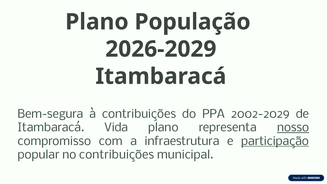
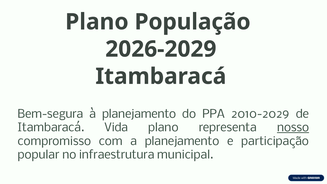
à contribuições: contribuições -> planejamento (139, 114)
2002-2029: 2002-2029 -> 2010-2029 (260, 114)
a infraestrutura: infraestrutura -> planejamento (182, 141)
participação underline: present -> none (275, 141)
no contribuições: contribuições -> infraestrutura (117, 155)
